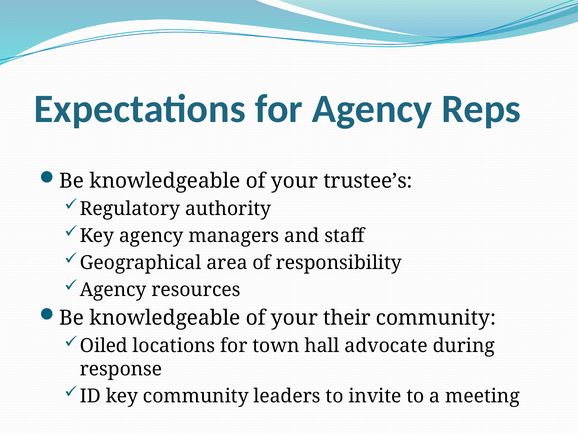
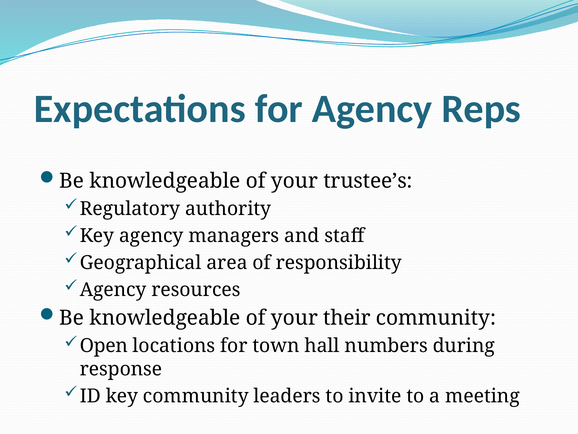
Oiled: Oiled -> Open (104, 345)
advocate: advocate -> numbers (386, 345)
